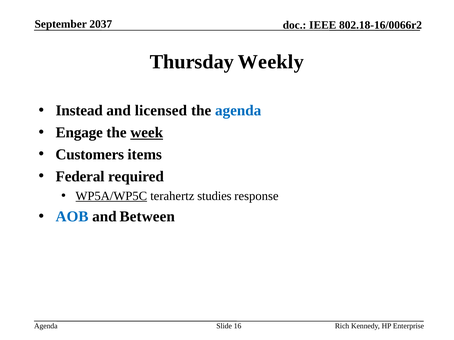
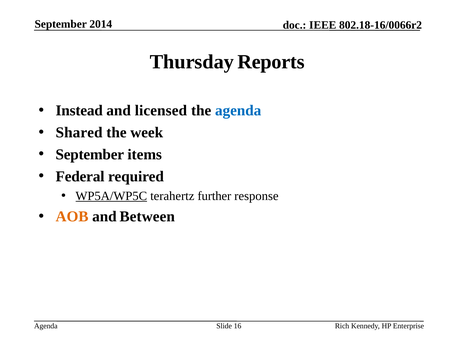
2037: 2037 -> 2014 (101, 24)
Weekly: Weekly -> Reports (271, 62)
Engage: Engage -> Shared (79, 133)
week underline: present -> none (147, 133)
Customers: Customers -> September (90, 155)
studies: studies -> further (214, 196)
AOB colour: blue -> orange (72, 217)
